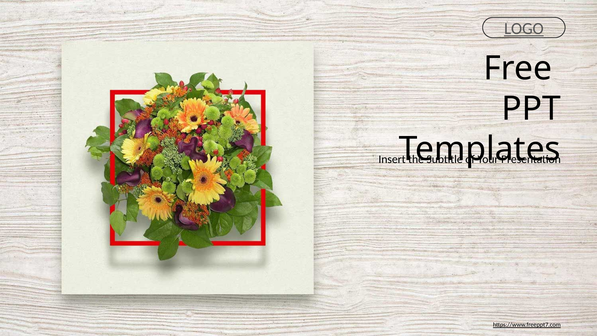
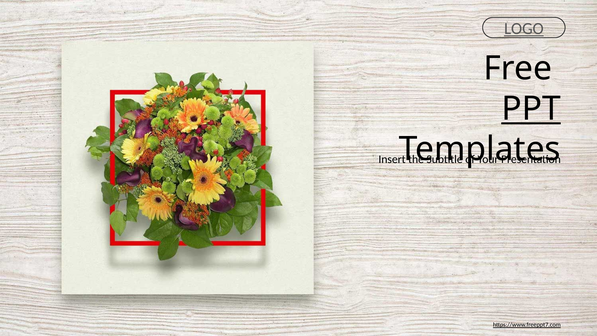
PPT underline: none -> present (531, 109)
